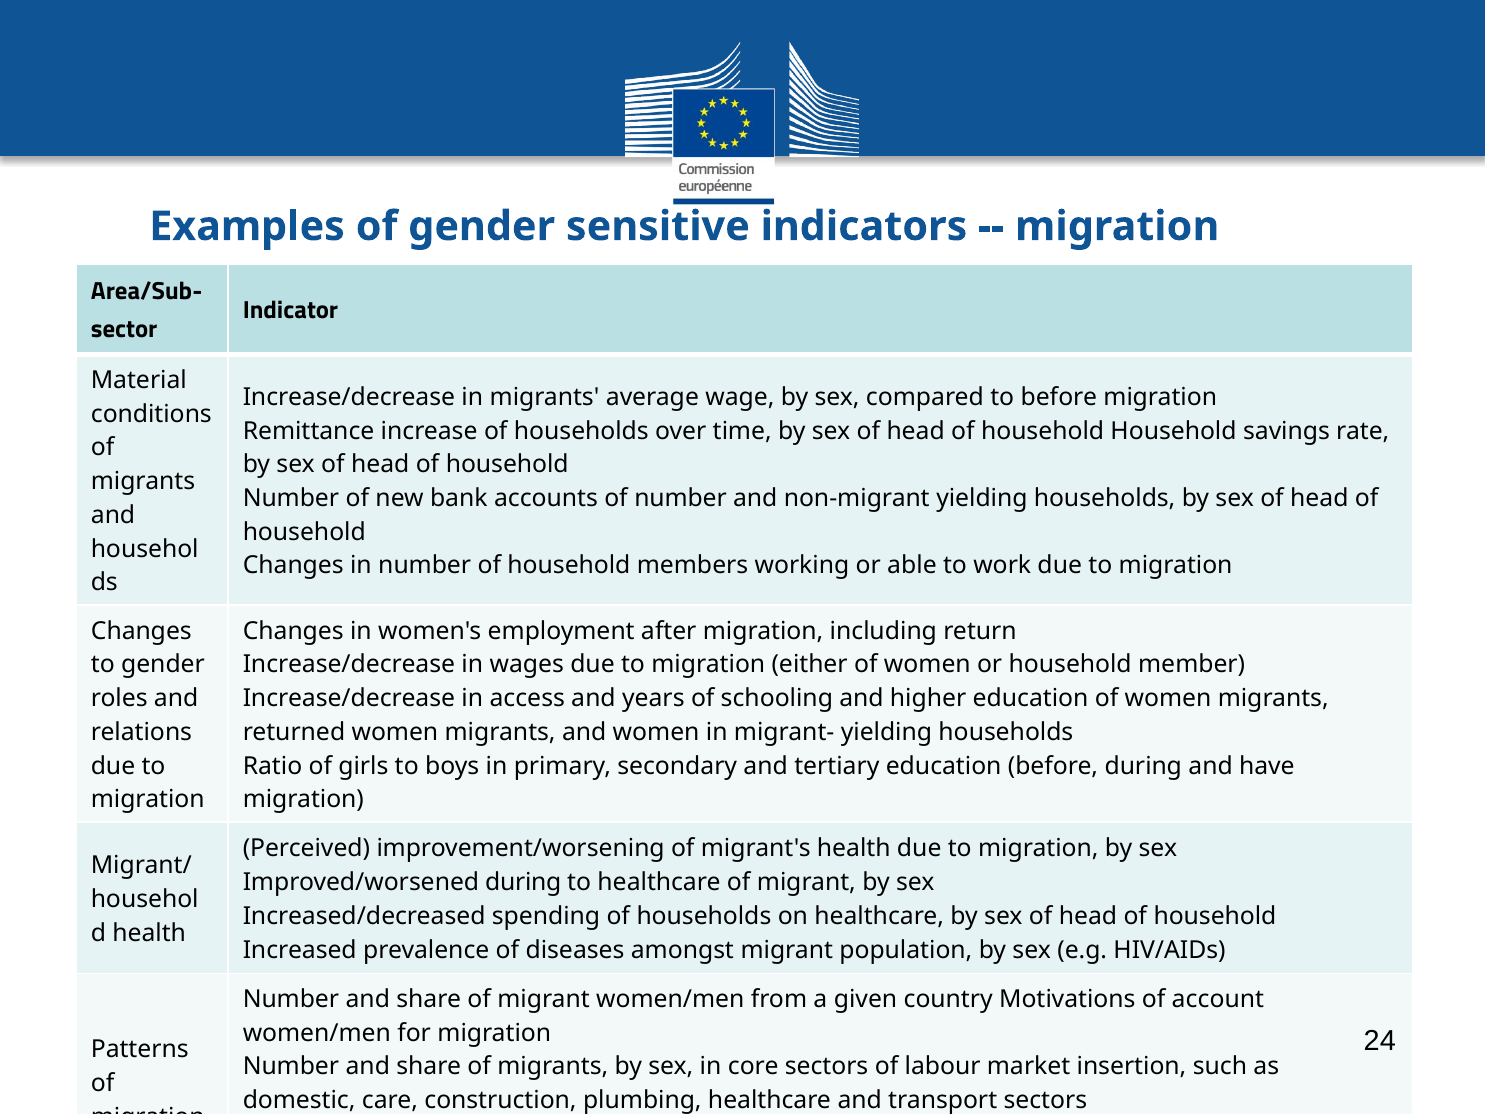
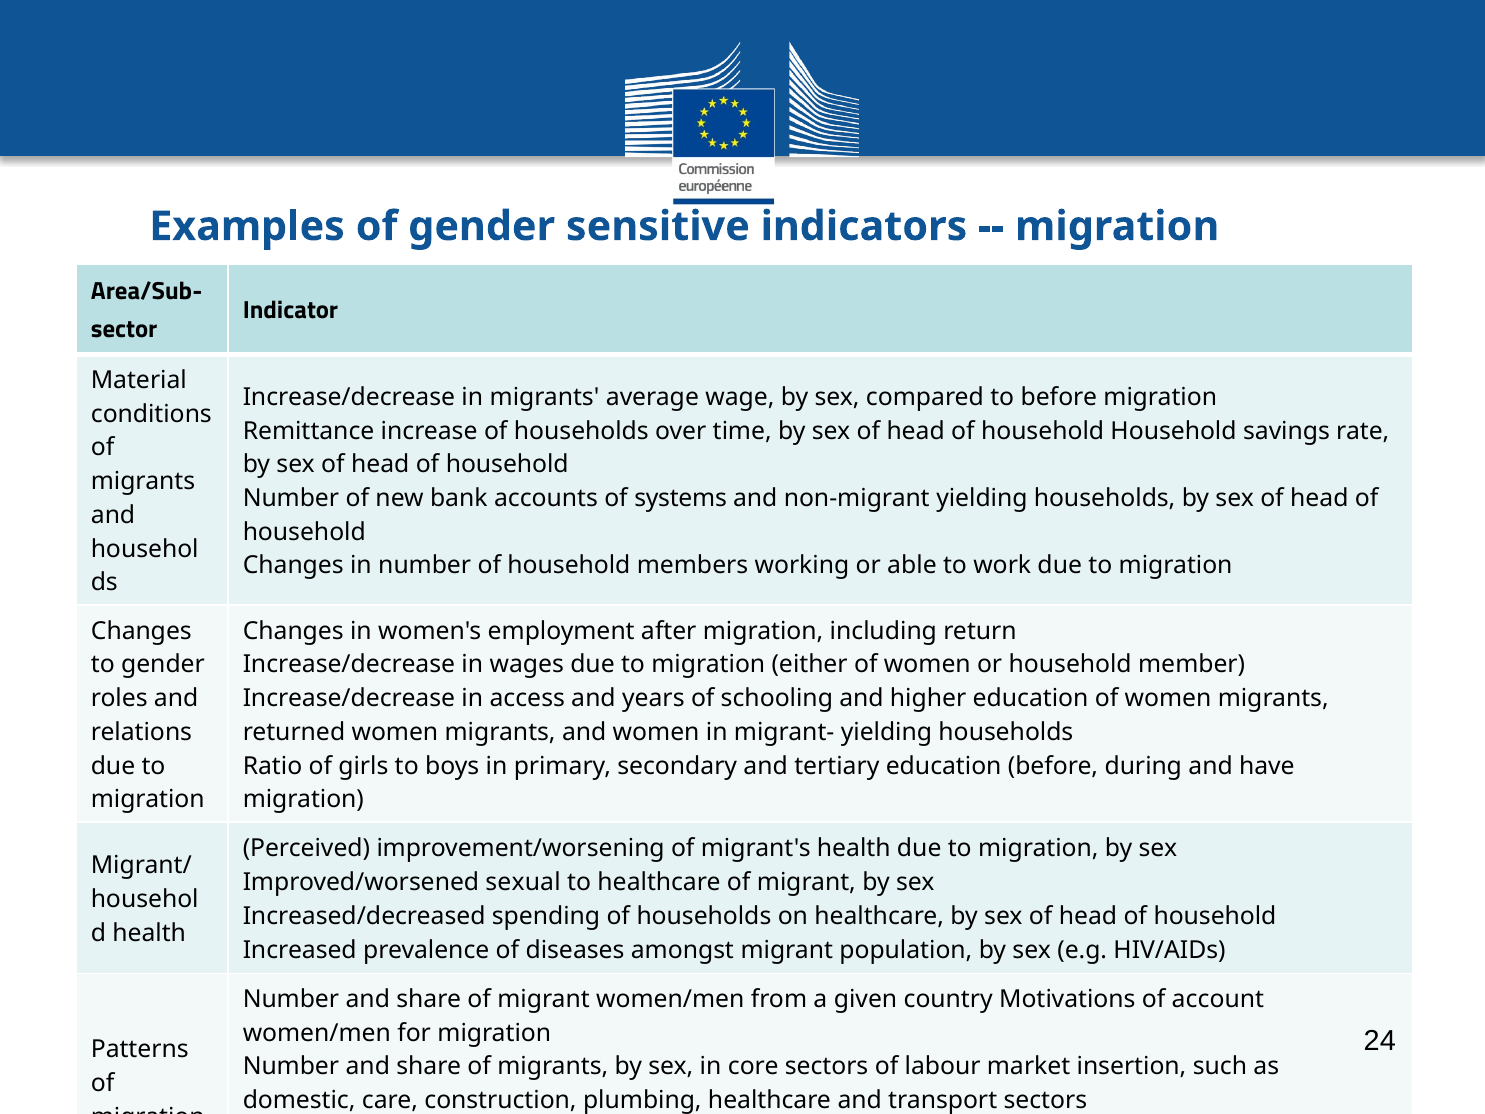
of number: number -> systems (681, 498)
Improved/worsened during: during -> sexual (523, 882)
